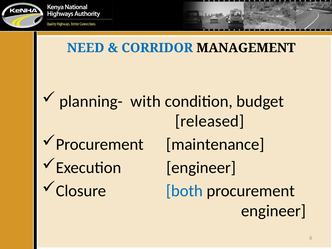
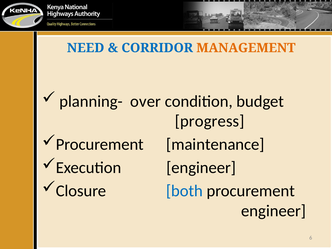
MANAGEMENT colour: black -> orange (246, 48)
with: with -> over (146, 101)
released: released -> progress (210, 121)
